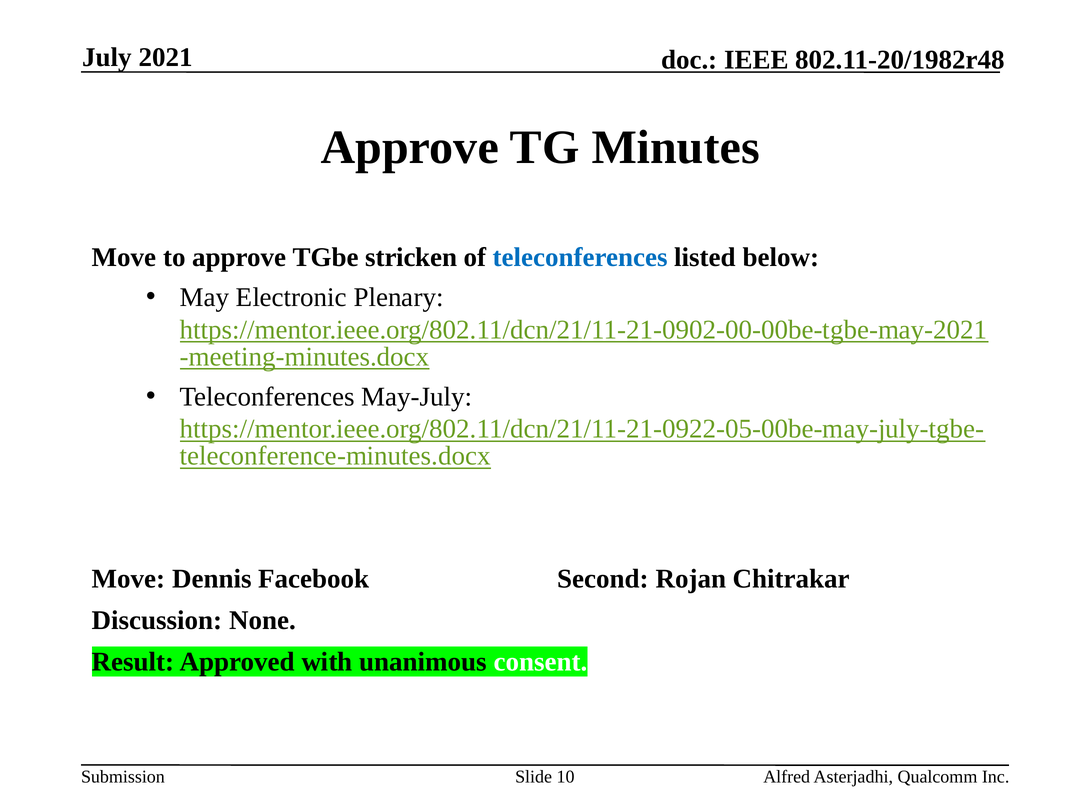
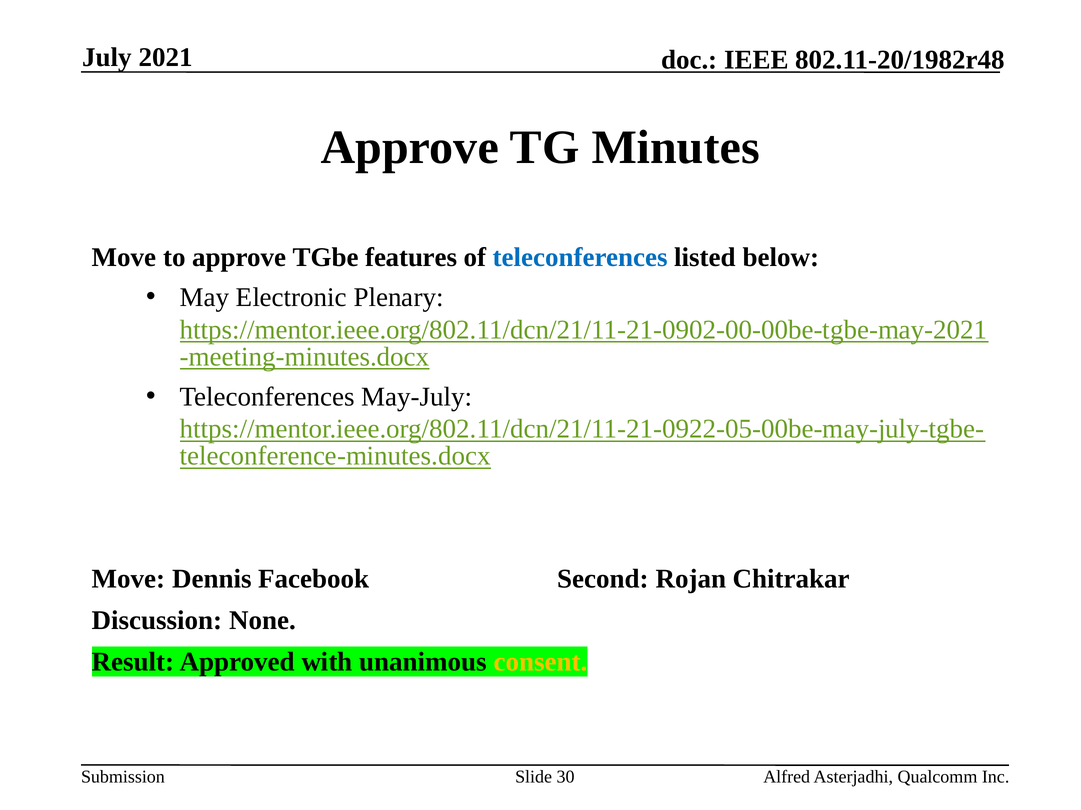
stricken: stricken -> features (411, 258)
consent colour: white -> yellow (540, 662)
10: 10 -> 30 (566, 778)
